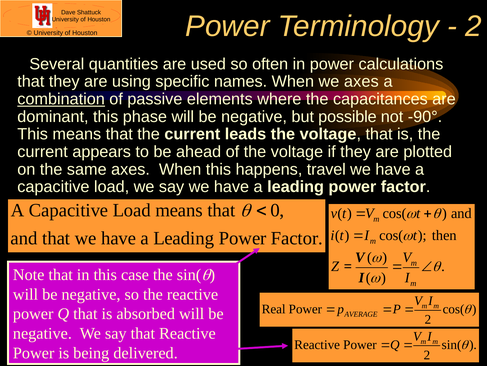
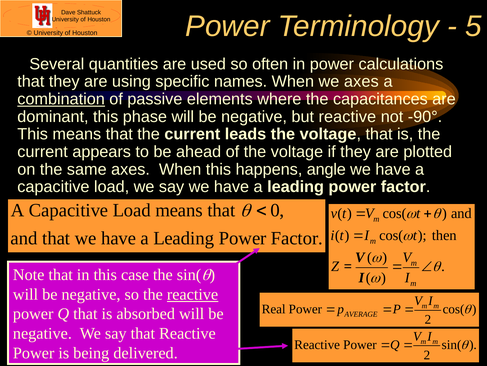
2: 2 -> 5 (474, 26)
but possible: possible -> reactive (347, 116)
travel: travel -> angle (326, 169)
reactive underline: none -> present (193, 294)
